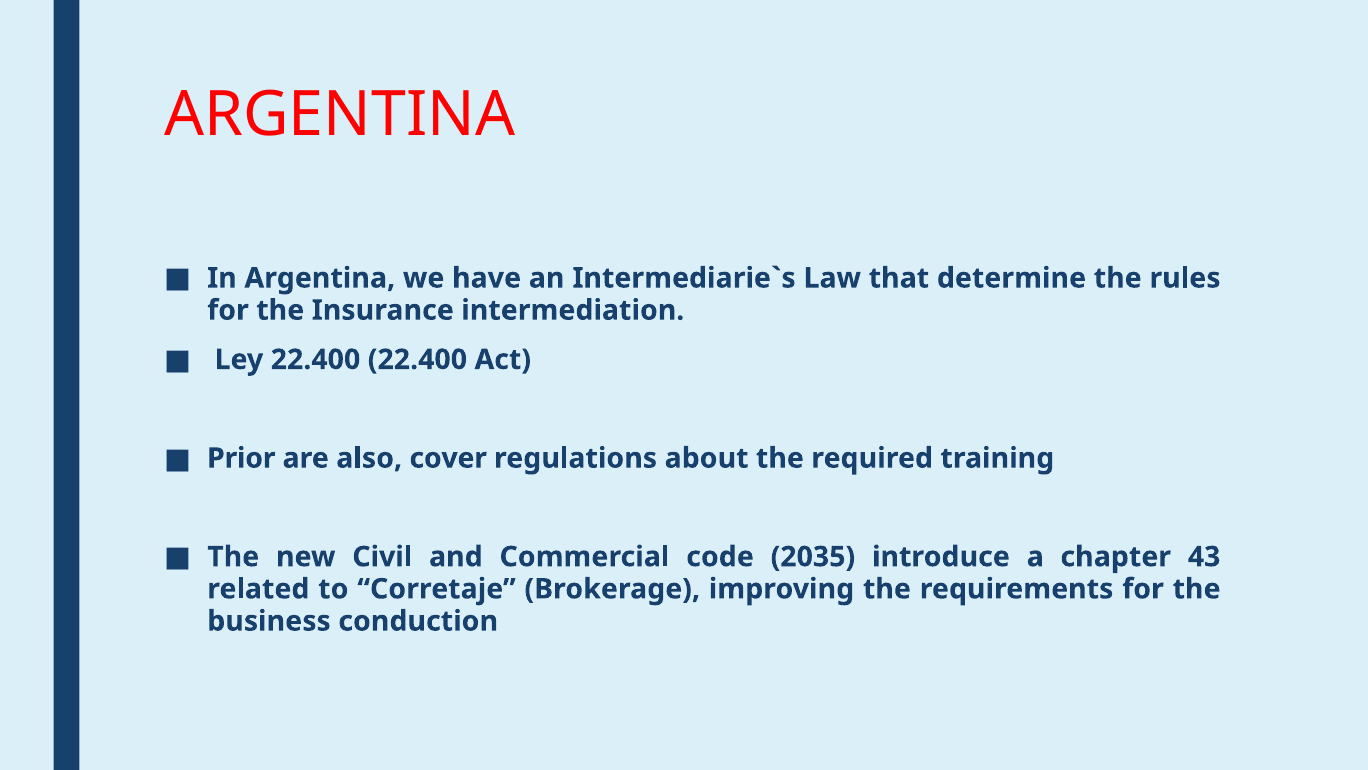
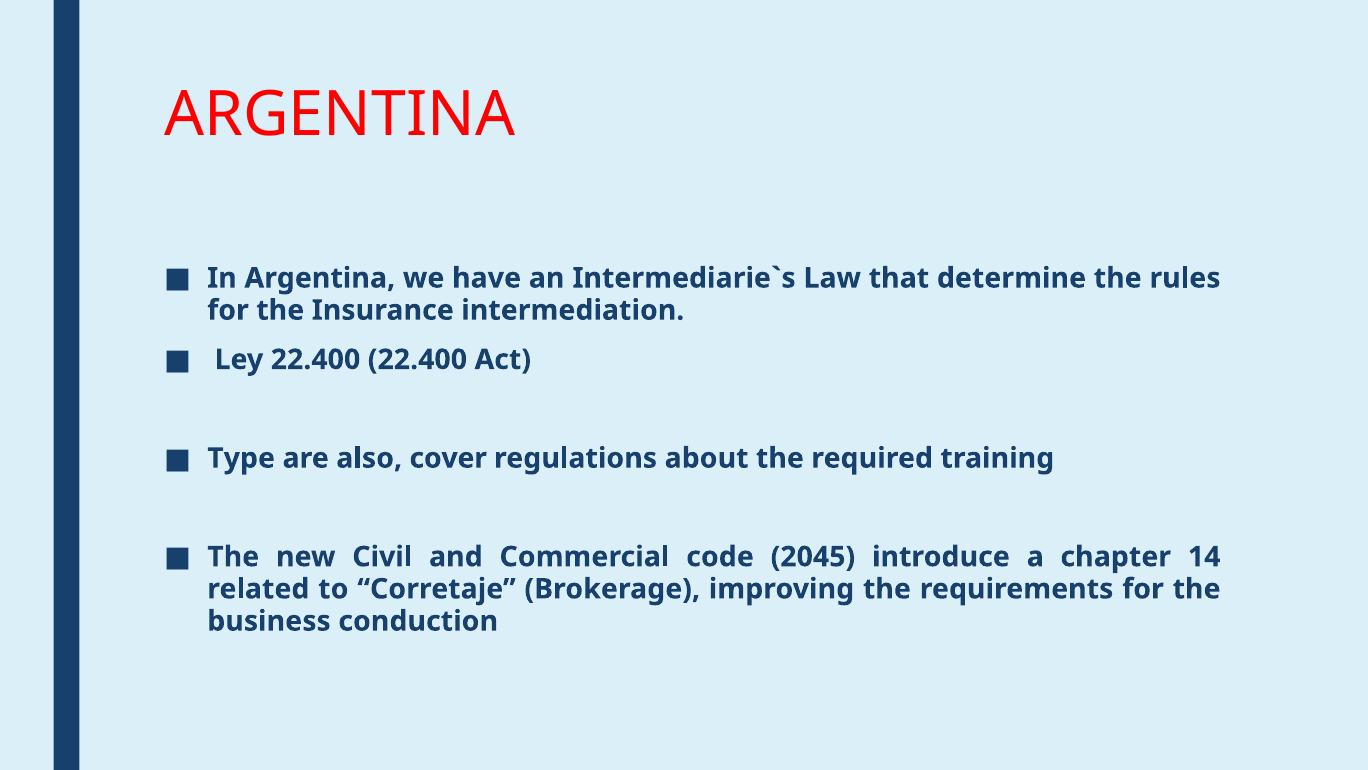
Prior: Prior -> Type (241, 458)
2035: 2035 -> 2045 (813, 556)
43: 43 -> 14 (1204, 556)
